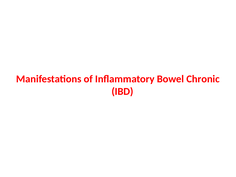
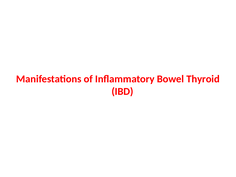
Chronic: Chronic -> Thyroid (203, 79)
